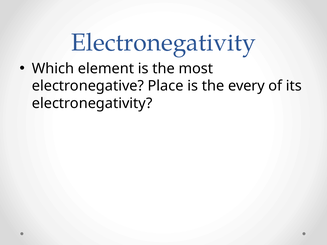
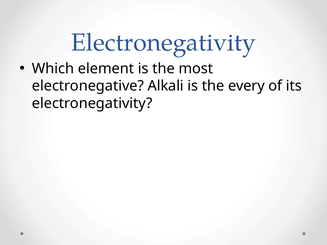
Place: Place -> Alkali (166, 86)
